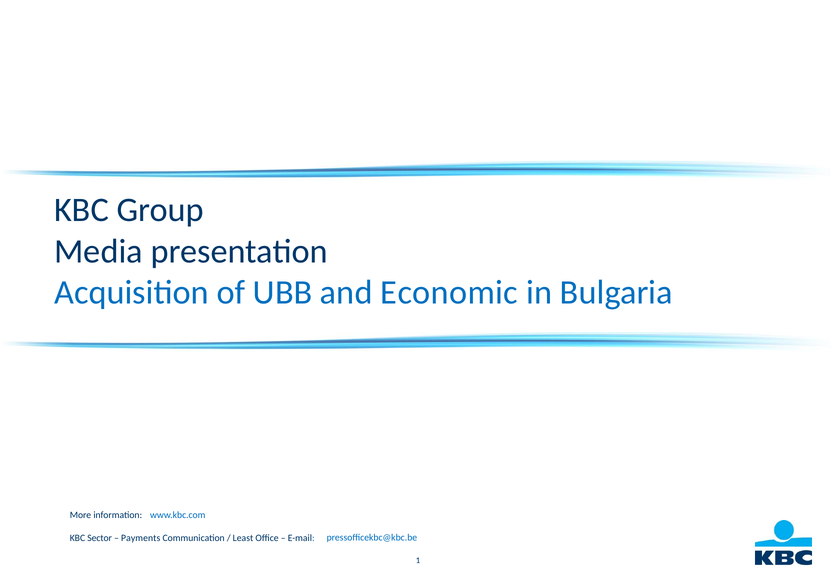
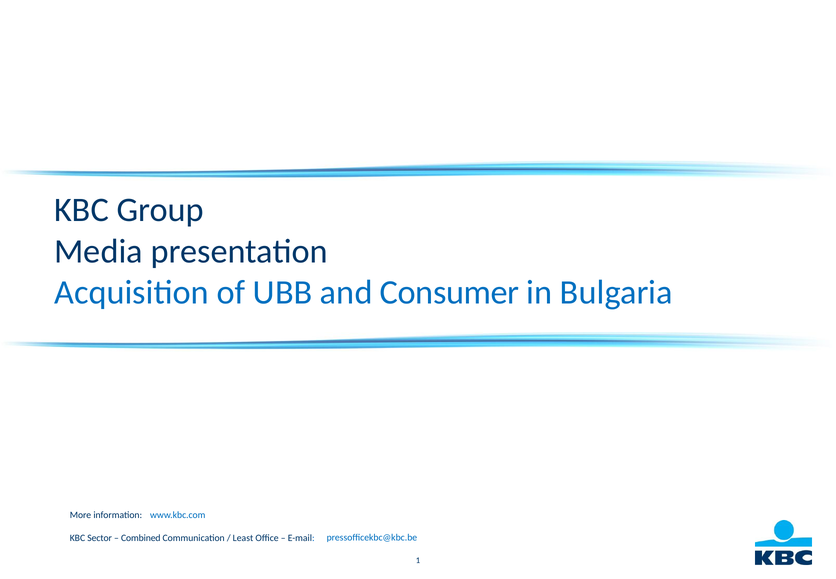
Economic: Economic -> Consumer (450, 292)
Payments: Payments -> Combined (141, 538)
